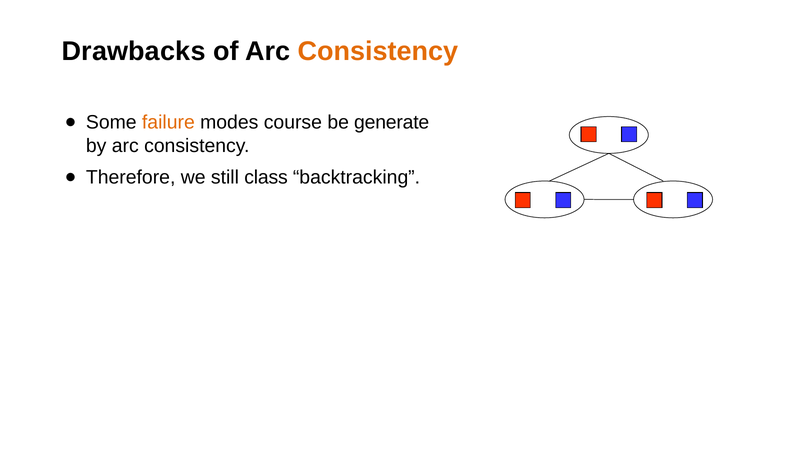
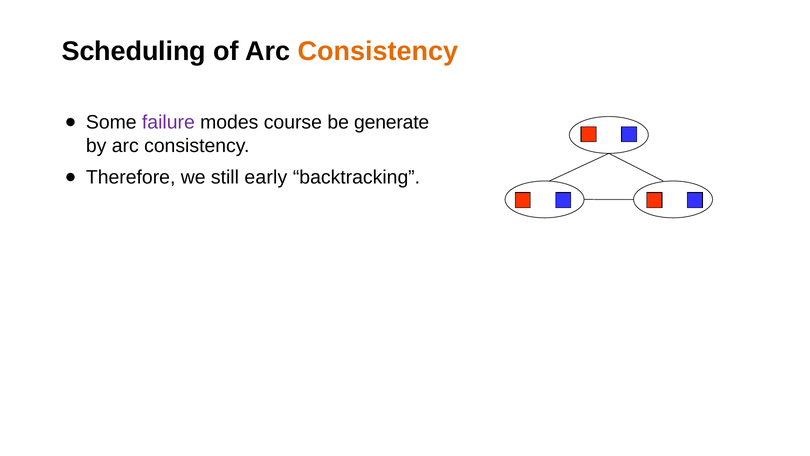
Drawbacks: Drawbacks -> Scheduling (134, 51)
failure colour: orange -> purple (168, 122)
class: class -> early (266, 177)
